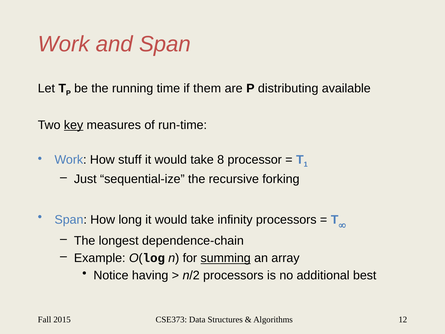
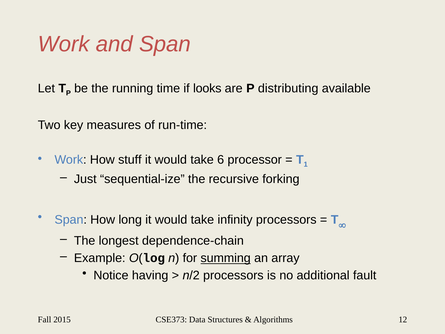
them: them -> looks (207, 88)
key underline: present -> none (74, 125)
8: 8 -> 6 (221, 160)
best: best -> fault (365, 275)
